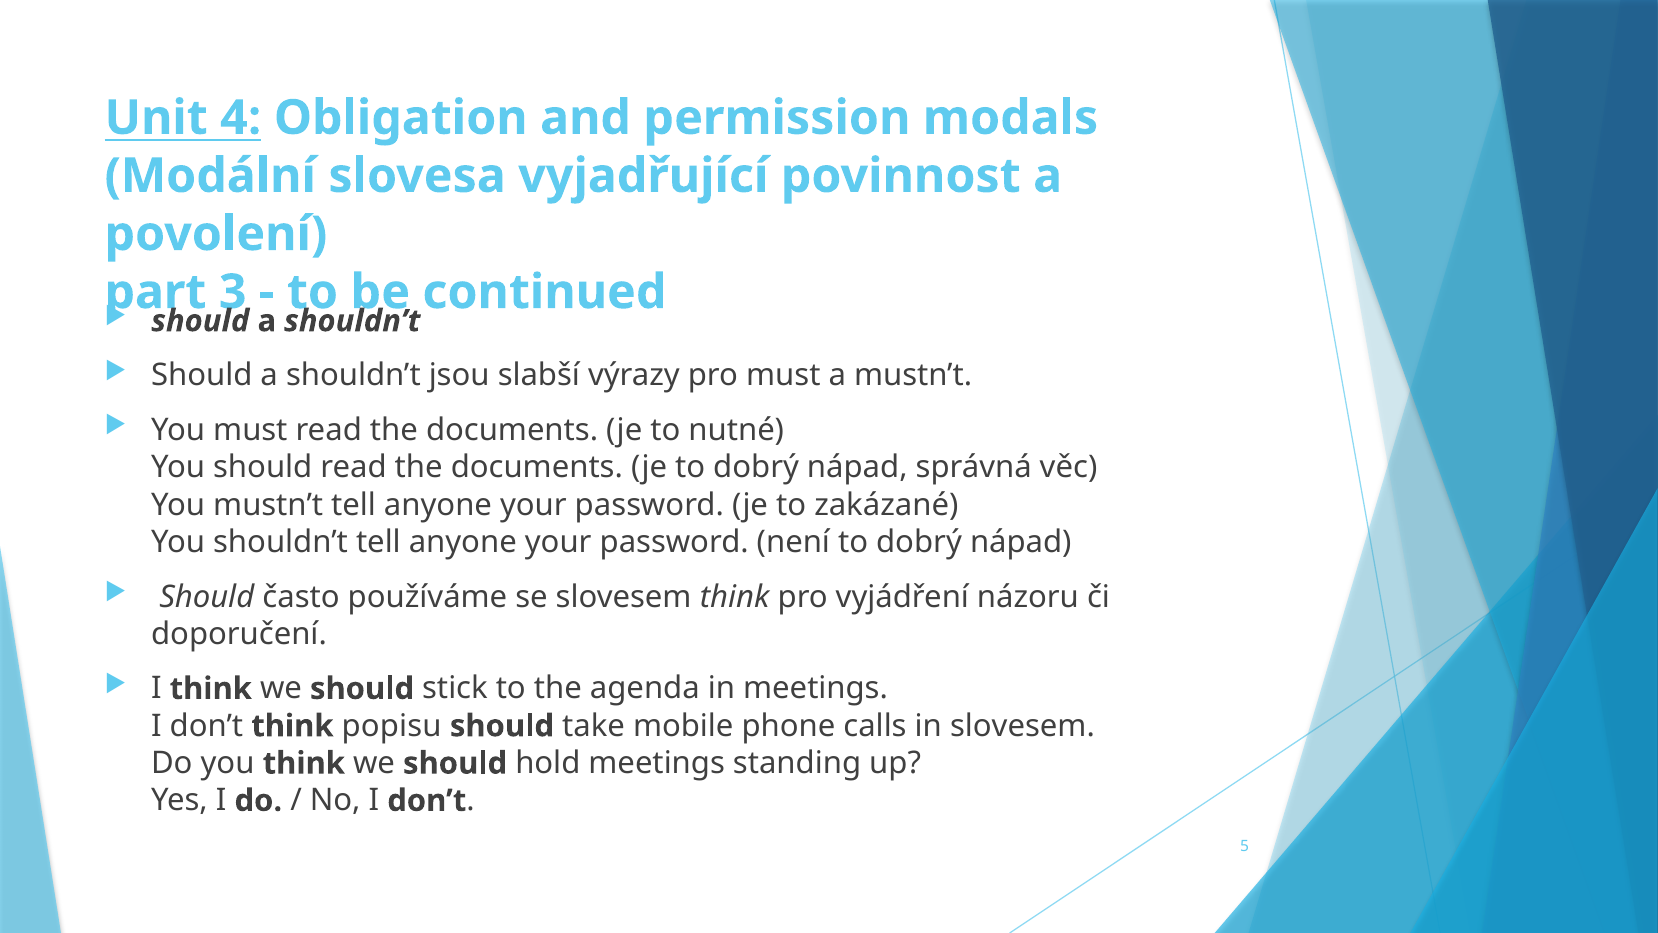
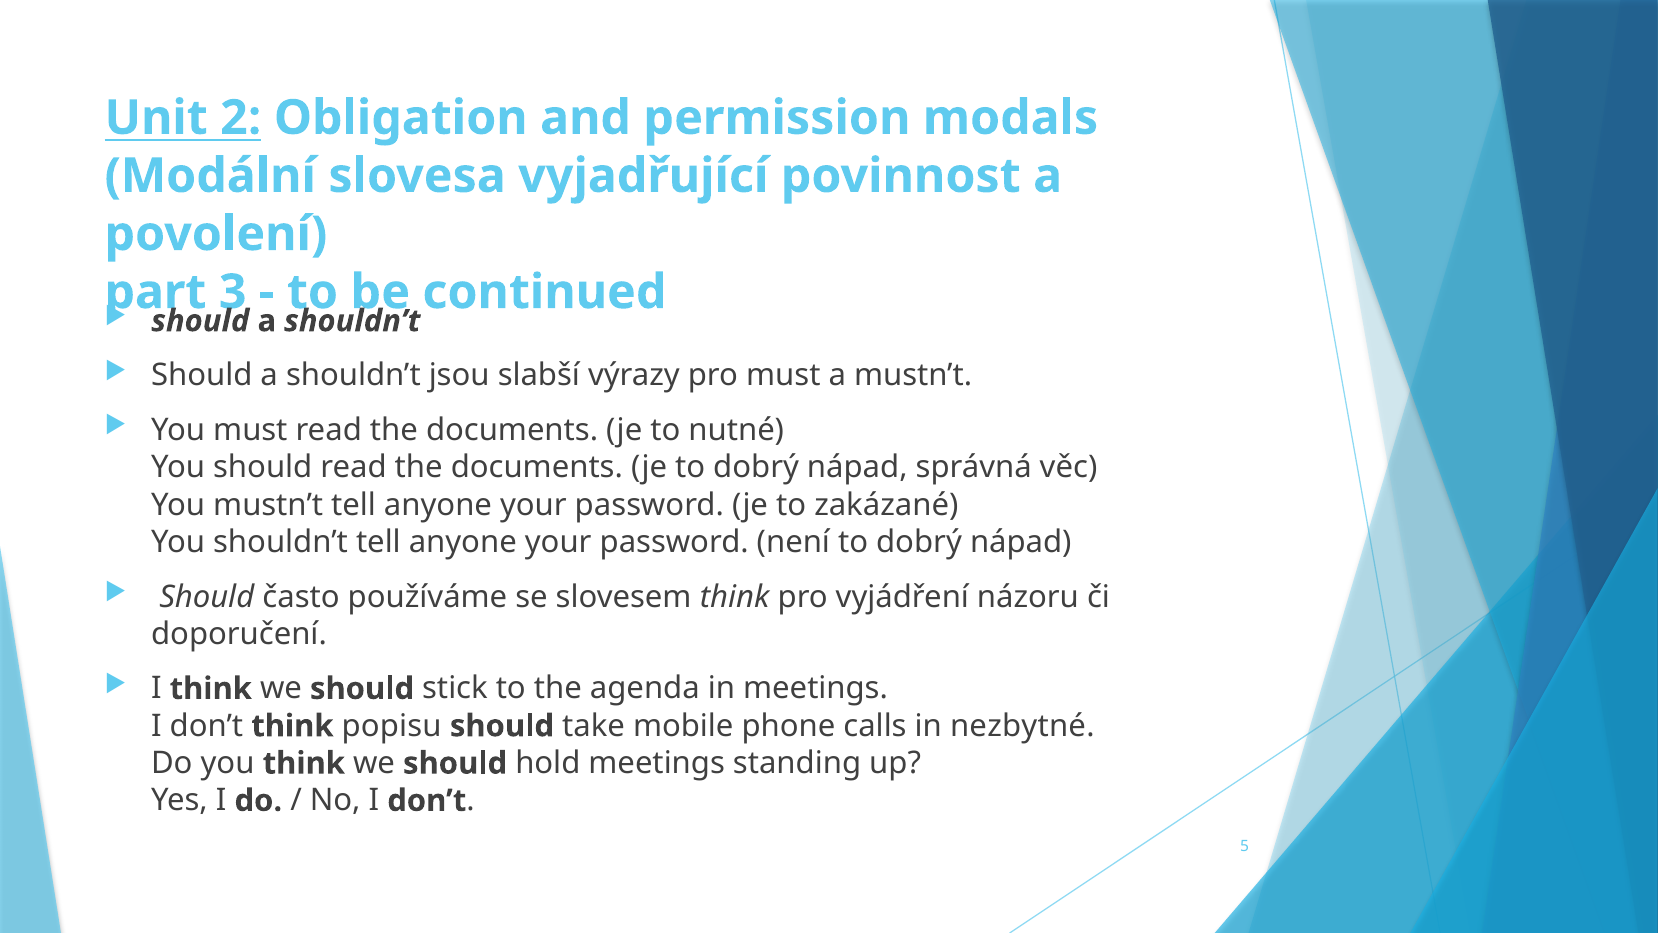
4: 4 -> 2 (241, 118)
in slovesem: slovesem -> nezbytné (1022, 726)
